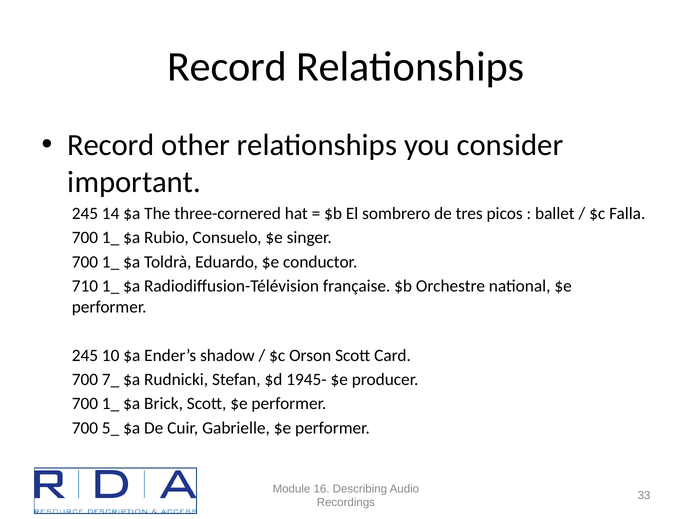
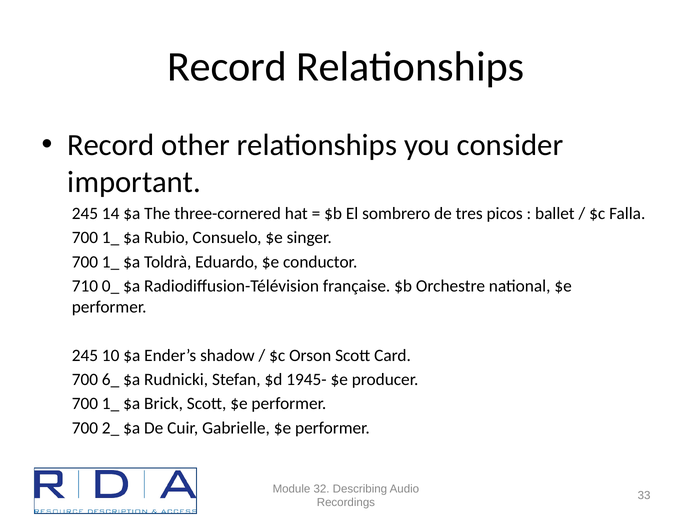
710 1_: 1_ -> 0_ (111, 286)
7_: 7_ -> 6_ (111, 380)
5_: 5_ -> 2_ (111, 428)
16: 16 -> 32 (322, 489)
